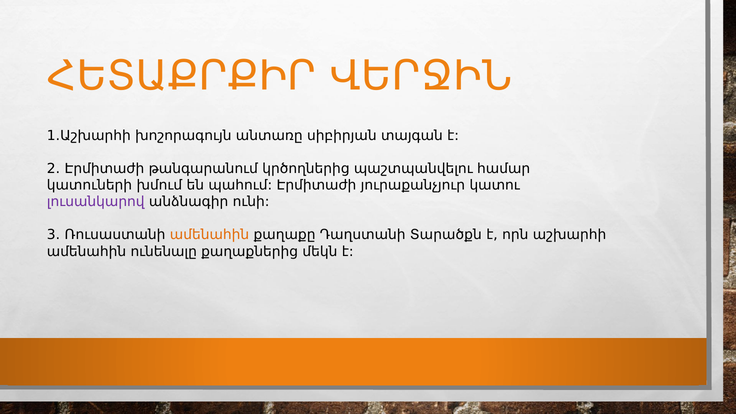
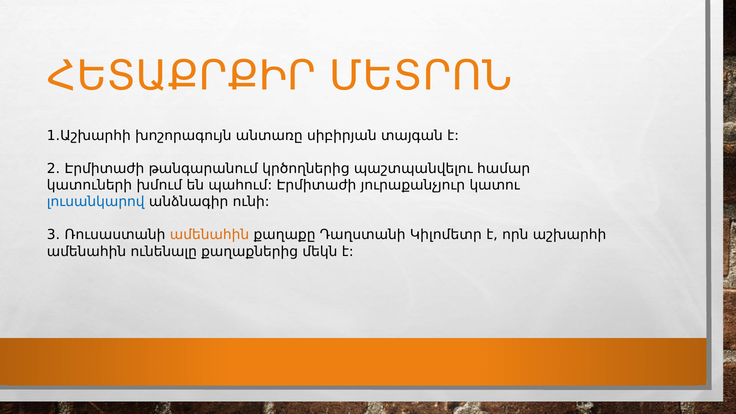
ՎԵՐՋԻՆ: ՎԵՐՋԻՆ -> ՄԵՏՐՈՆ (421, 76)
լուսանկարով colour: purple -> blue (96, 202)
Տարածքն: Տարածքն -> Կիլոմետր (446, 235)
